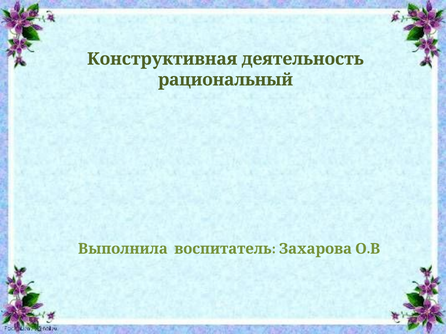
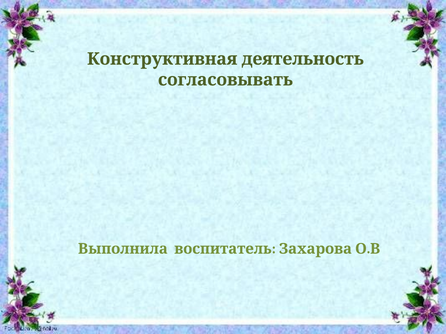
рациональный: рациональный -> согласовывать (225, 80)
